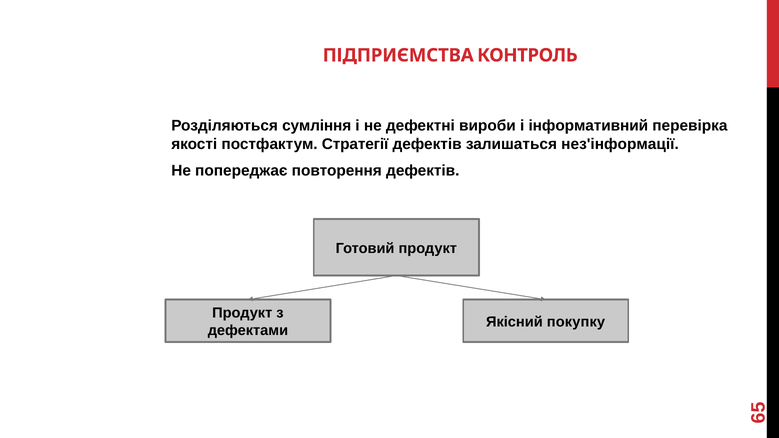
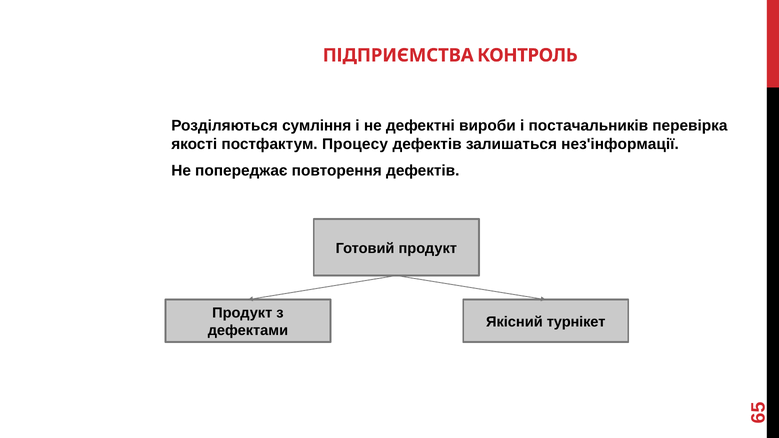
інформативний: інформативний -> постачальників (588, 126)
Стратегії: Стратегії -> Процесу (355, 144)
покупку: покупку -> турнікет (576, 322)
